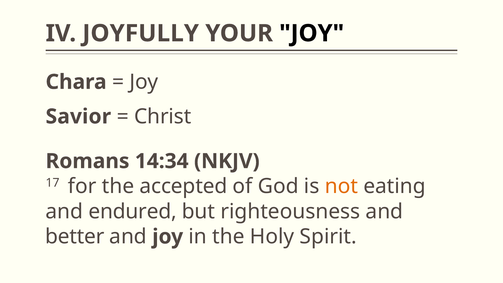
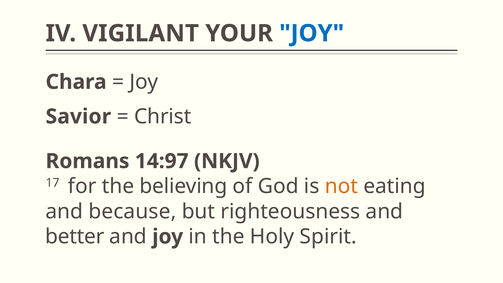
JOYFULLY: JOYFULLY -> VIGILANT (141, 33)
JOY colour: black -> blue (312, 33)
14:34: 14:34 -> 14:97 (162, 161)
accepted: accepted -> believing (183, 186)
endured: endured -> because (132, 211)
